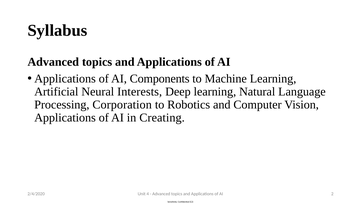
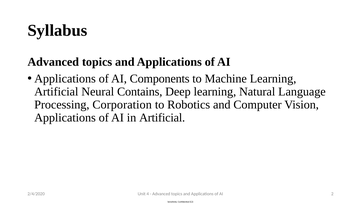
Interests: Interests -> Contains (140, 92)
in Creating: Creating -> Artificial (162, 118)
